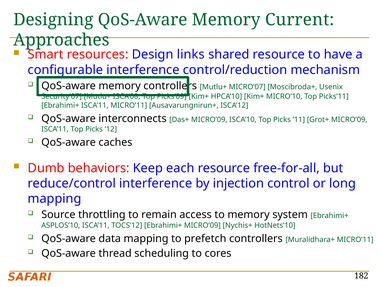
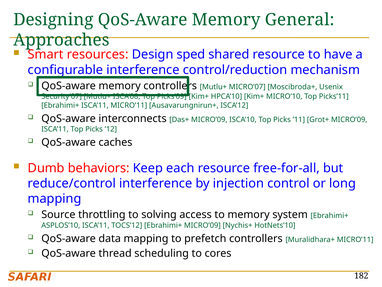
Current: Current -> General (300, 20)
links: links -> sped (191, 54)
remain: remain -> solving (159, 214)
